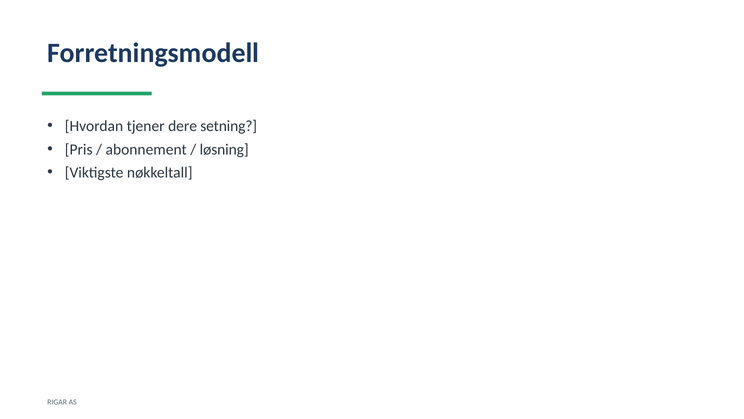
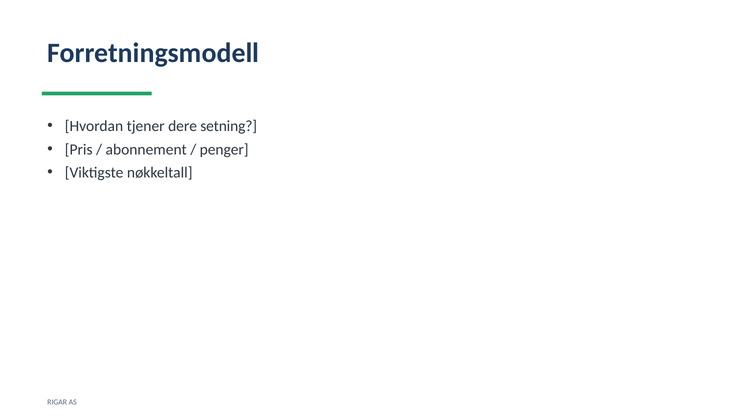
løsning: løsning -> penger (224, 149)
